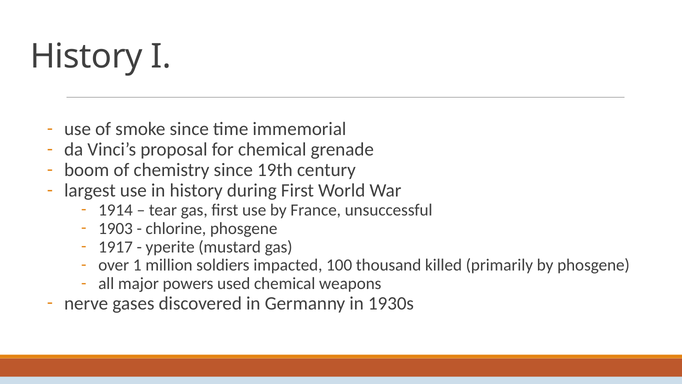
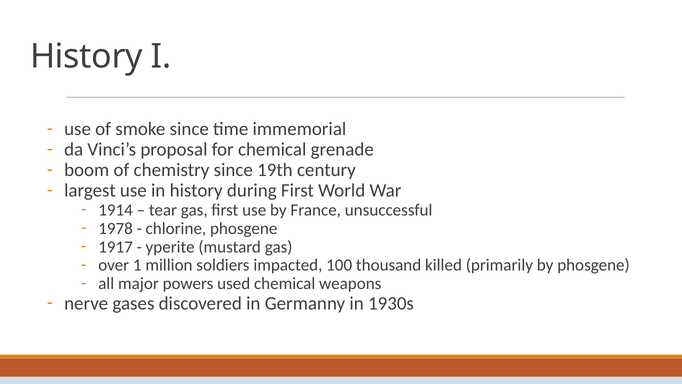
1903: 1903 -> 1978 (116, 228)
